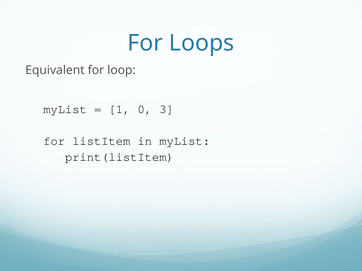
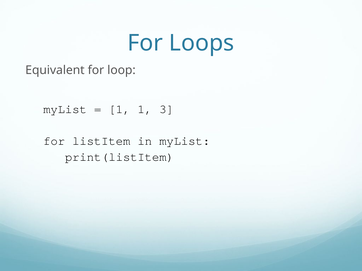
1 0: 0 -> 1 (145, 109)
